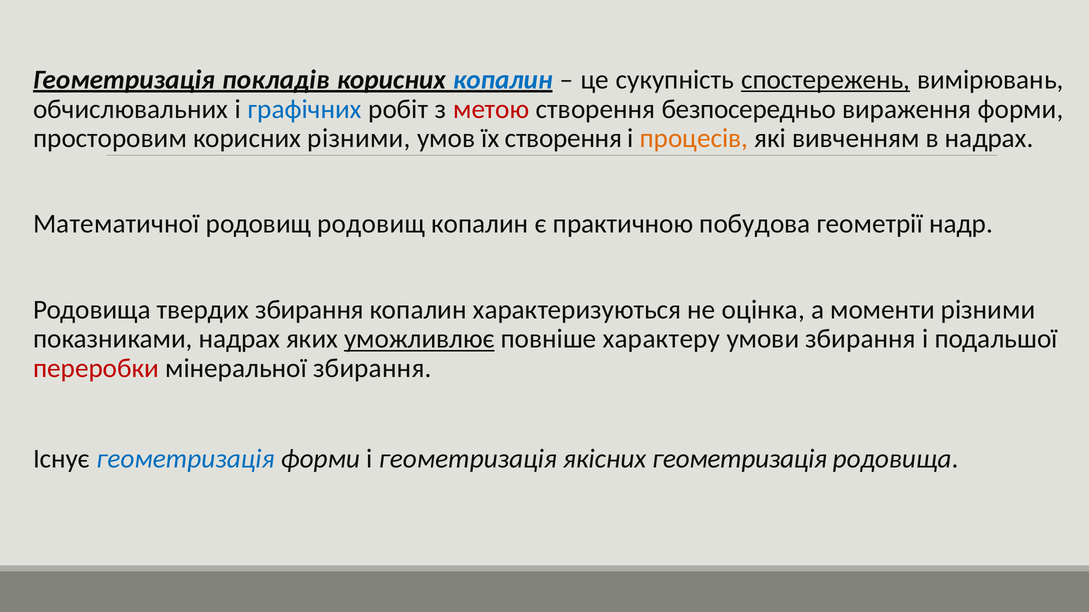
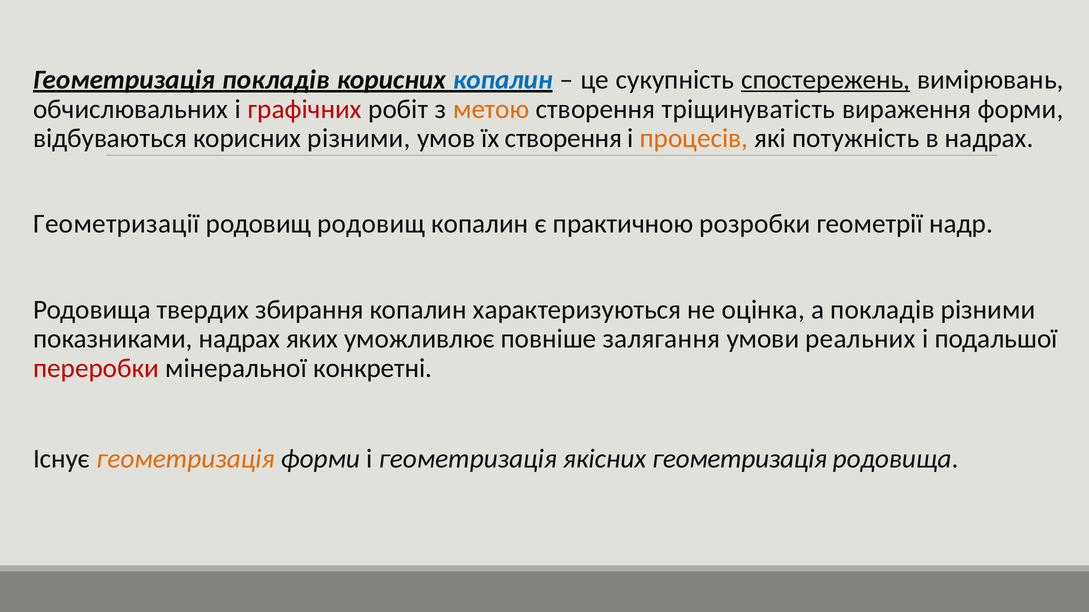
графічних colour: blue -> red (305, 109)
метою colour: red -> orange (491, 109)
безпосередньо: безпосередньо -> тріщинуватість (749, 109)
просторовим: просторовим -> відбуваються (110, 139)
вивченням: вивченням -> потужність (856, 139)
Математичної: Математичної -> Геометризації (116, 224)
побудова: побудова -> розробки (755, 224)
а моменти: моменти -> покладів (882, 310)
уможливлює underline: present -> none (420, 339)
характеру: характеру -> залягання (661, 339)
умови збирання: збирання -> реальних (861, 339)
мінеральної збирання: збирання -> конкретні (373, 369)
геометризація colour: blue -> orange (185, 459)
